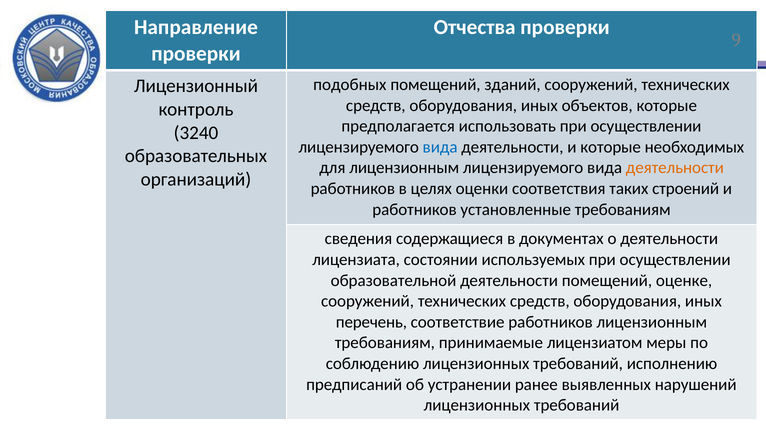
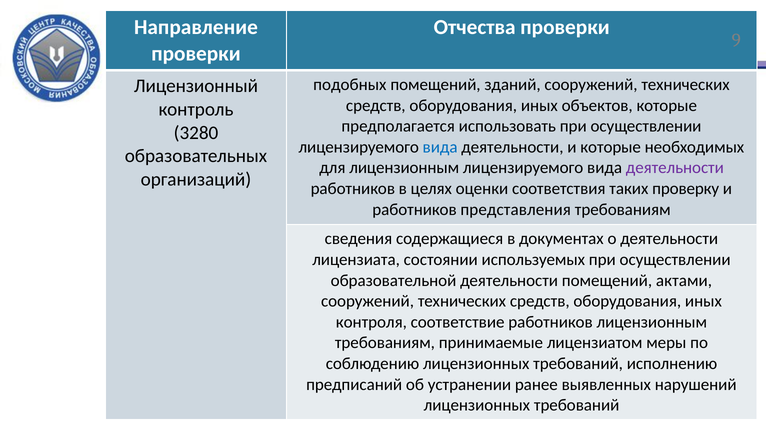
3240: 3240 -> 3280 (196, 133)
деятельности colour: orange -> purple (675, 168)
строений: строений -> проверку (686, 189)
установленные: установленные -> представления (516, 209)
оценке: оценке -> актами (684, 280)
перечень: перечень -> контроля (371, 322)
